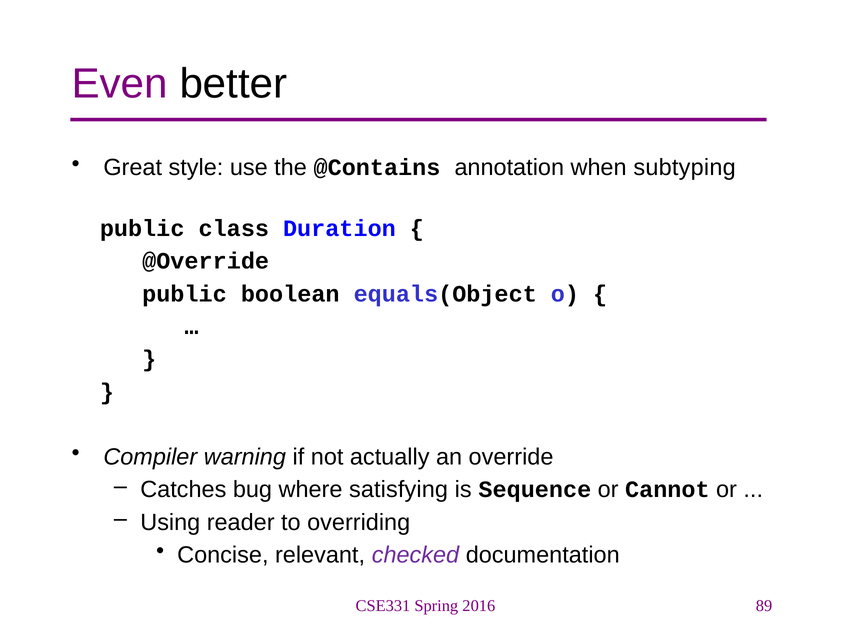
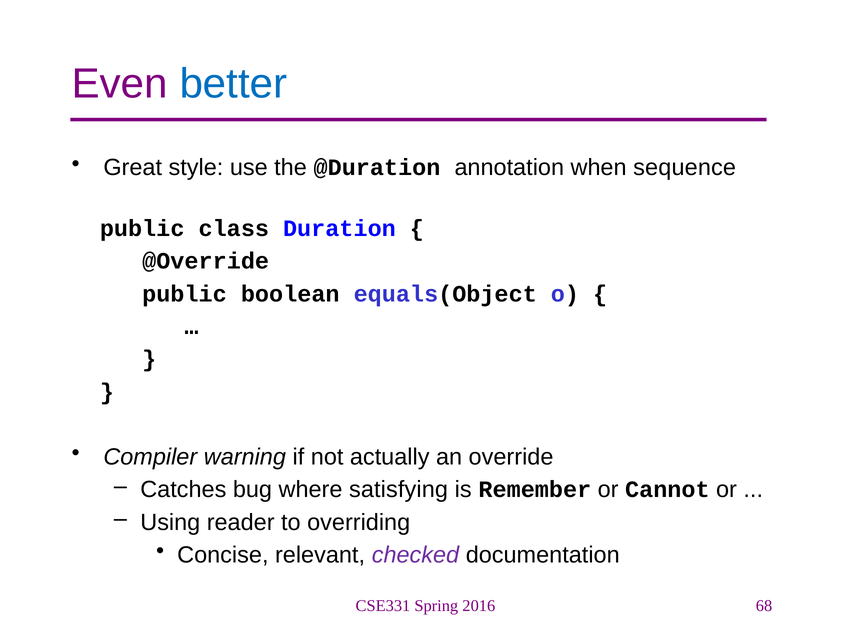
better colour: black -> blue (233, 84)
@Contains: @Contains -> @Duration (377, 168)
subtyping: subtyping -> sequence (685, 168)
Sequence: Sequence -> Remember (535, 490)
89: 89 -> 68 (764, 606)
